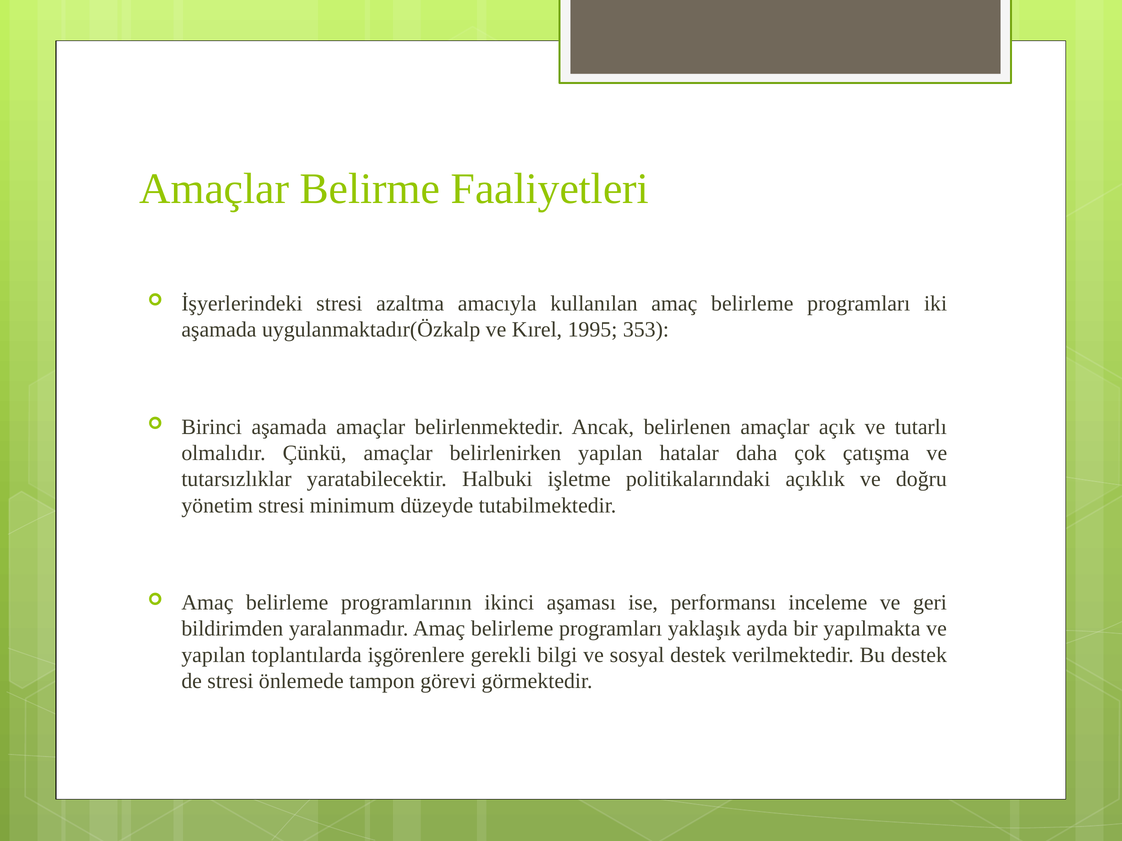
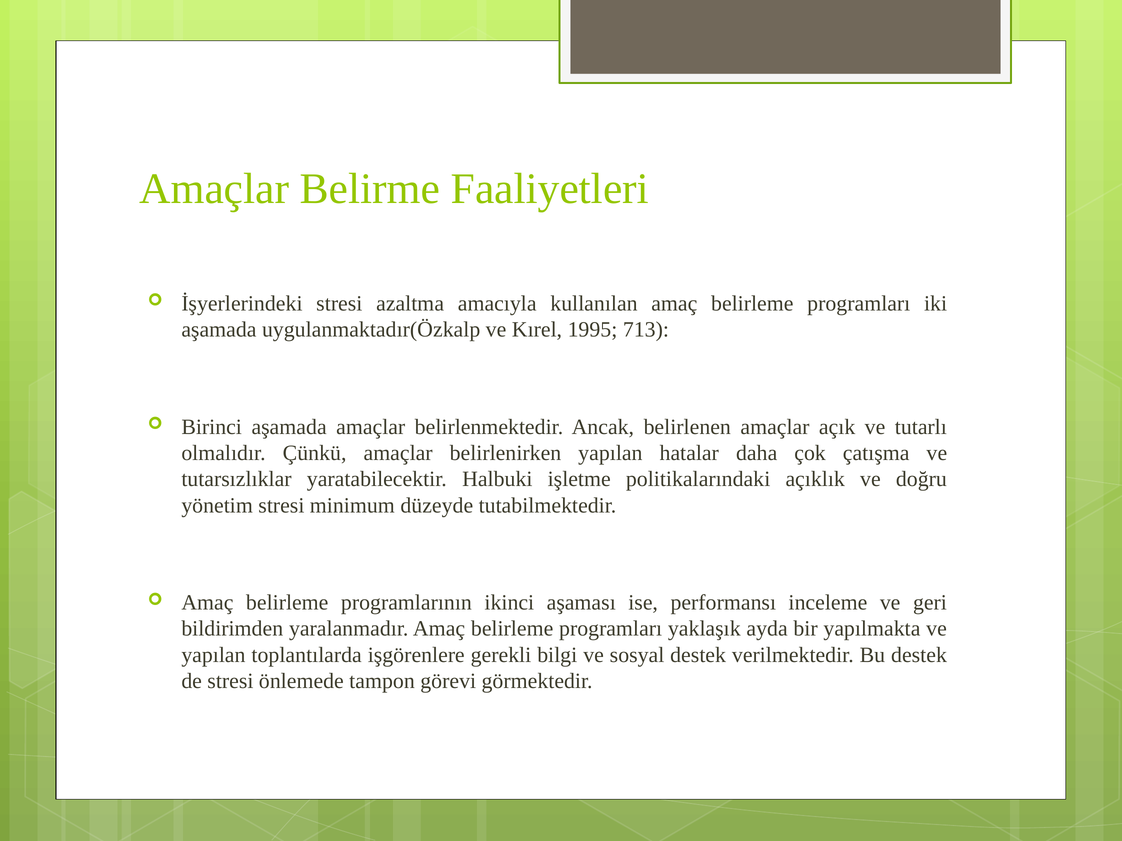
353: 353 -> 713 (646, 330)
